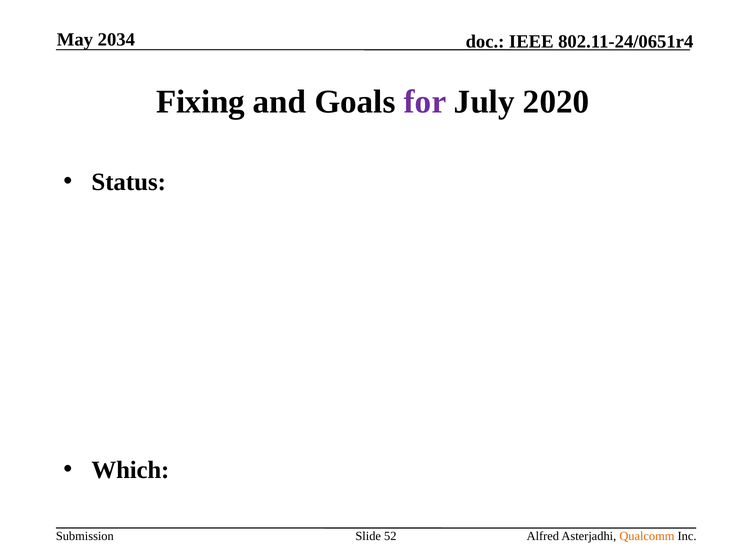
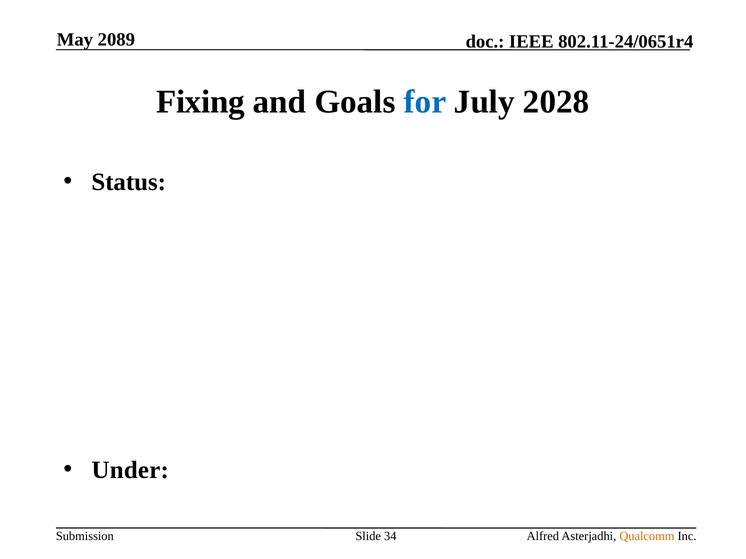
2034: 2034 -> 2089 (116, 40)
for colour: purple -> blue (425, 102)
2020: 2020 -> 2028 (556, 102)
Which: Which -> Under (130, 471)
52: 52 -> 34 (390, 537)
